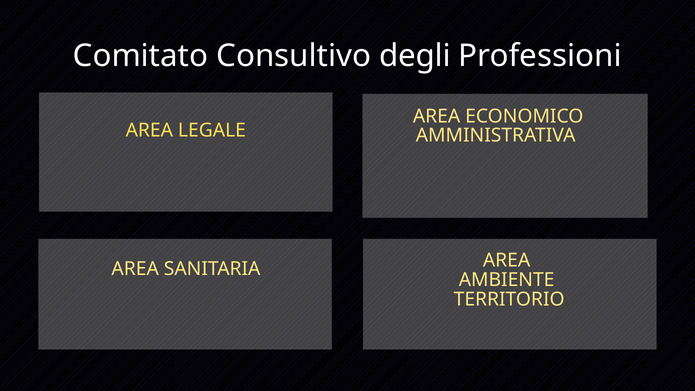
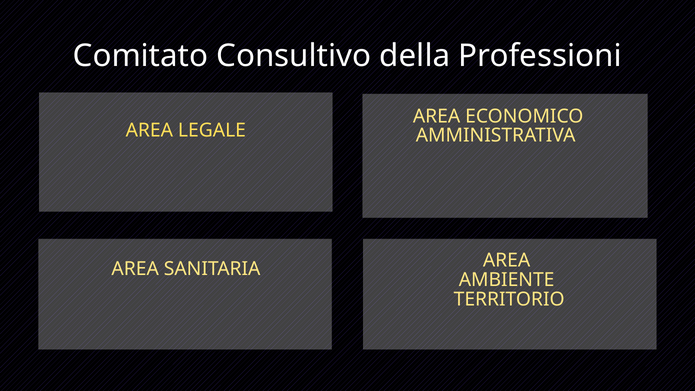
degli: degli -> della (415, 56)
